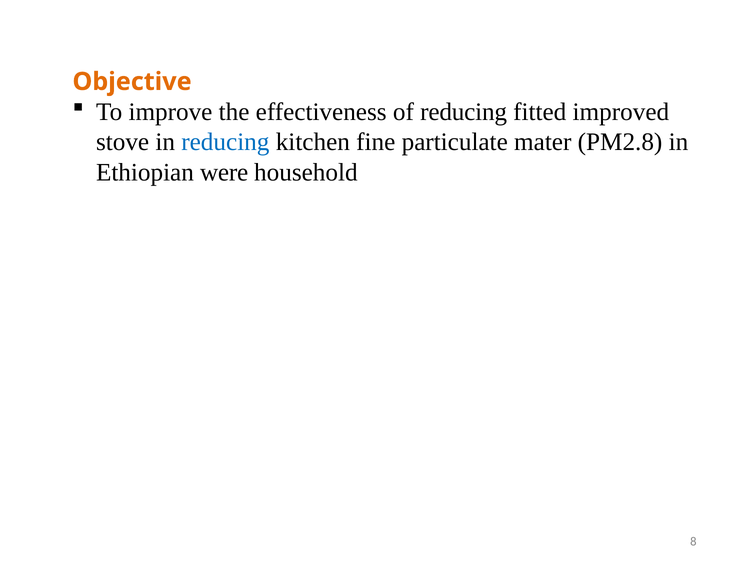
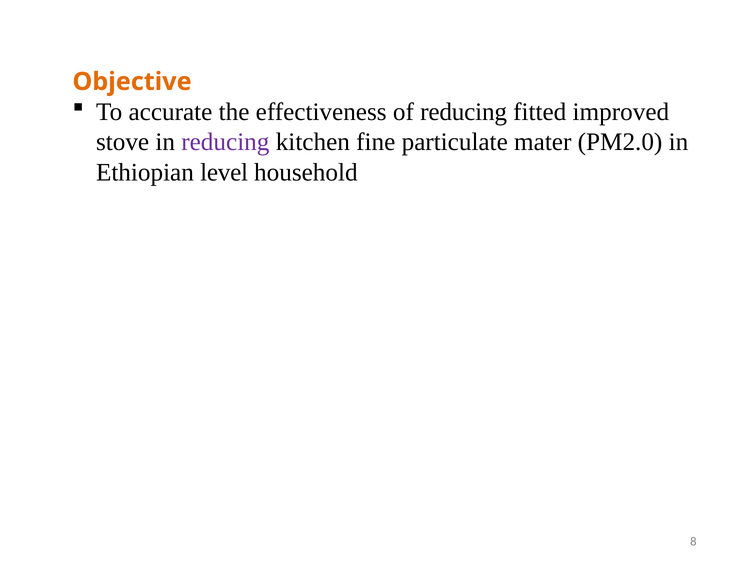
improve: improve -> accurate (170, 112)
reducing colour: blue -> purple (225, 142)
PM2.8: PM2.8 -> PM2.0 (620, 142)
were: were -> level (224, 172)
